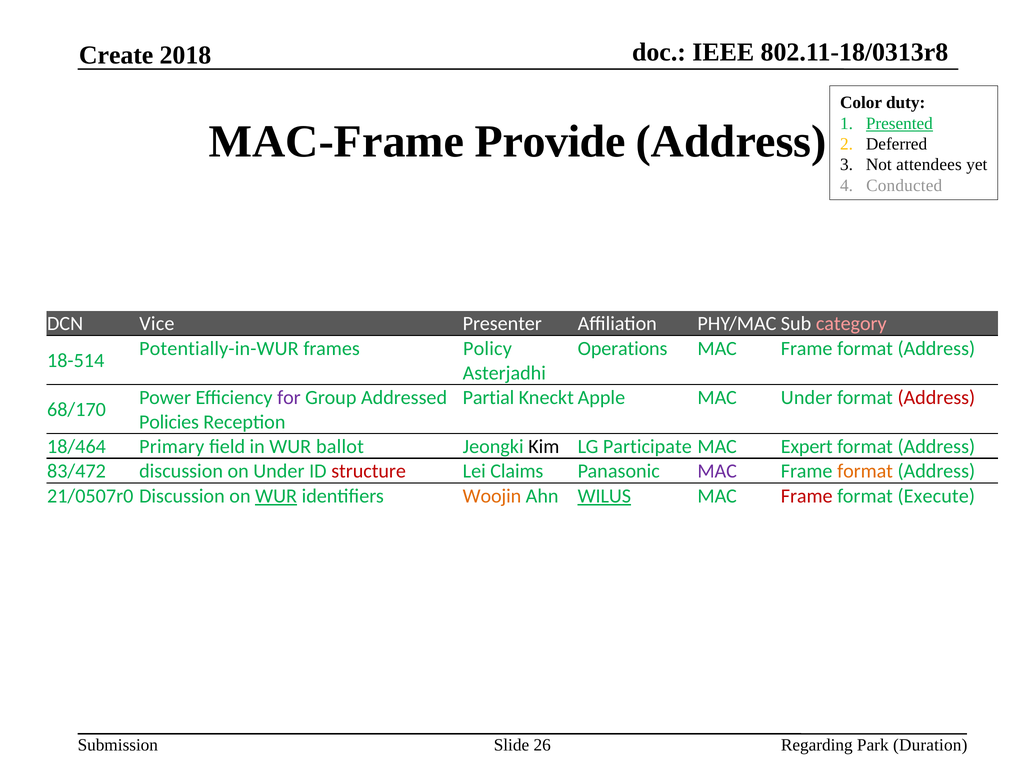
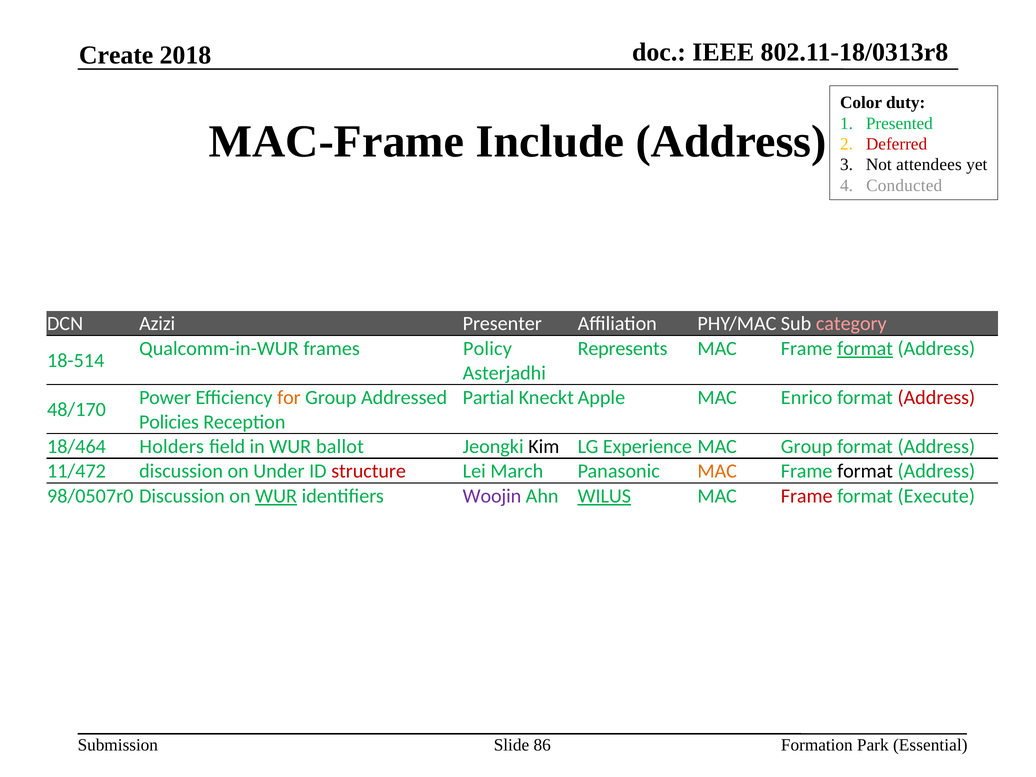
Presented underline: present -> none (899, 123)
Provide: Provide -> Include (550, 141)
Deferred colour: black -> red (897, 144)
Vice: Vice -> Azizi (157, 324)
Potentially-in-WUR: Potentially-in-WUR -> Qualcomm-in-WUR (219, 349)
Operations: Operations -> Represents (623, 349)
format underline: none -> present (865, 349)
for colour: purple -> orange (289, 398)
MAC Under: Under -> Enrico (807, 398)
68/170: 68/170 -> 48/170 (76, 410)
Primary: Primary -> Holders (172, 446)
Participate: Participate -> Experience (647, 446)
MAC Expert: Expert -> Group (807, 446)
83/472: 83/472 -> 11/472 (76, 471)
Claims: Claims -> March (517, 471)
MAC colour: purple -> orange (717, 471)
format colour: orange -> black (865, 471)
21/0507r0: 21/0507r0 -> 98/0507r0 (90, 496)
Woojin colour: orange -> purple (492, 496)
26: 26 -> 86 (542, 745)
Regarding: Regarding -> Formation (817, 745)
Duration: Duration -> Essential (930, 745)
